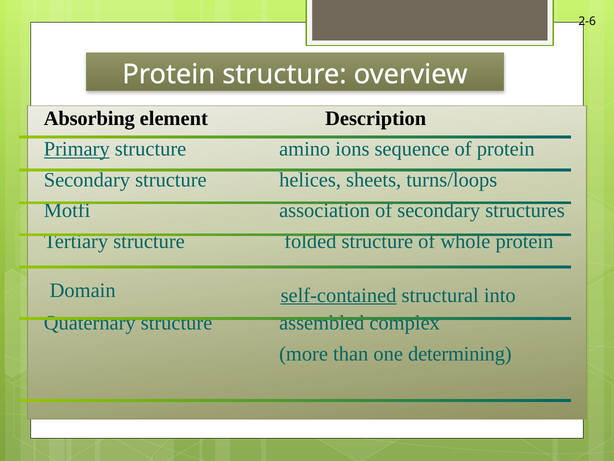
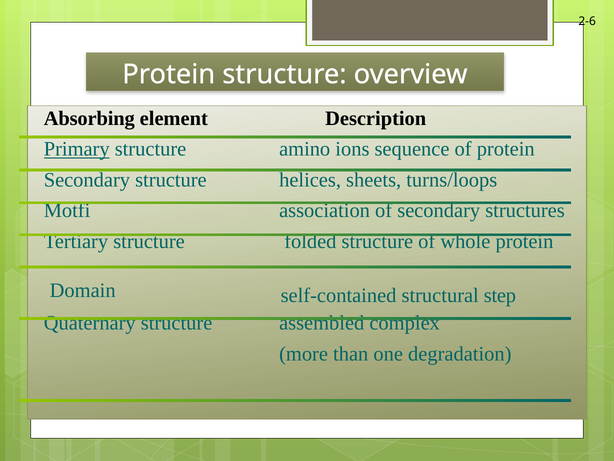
self-contained underline: present -> none (339, 295)
into: into -> step (500, 295)
determining: determining -> degradation (460, 354)
